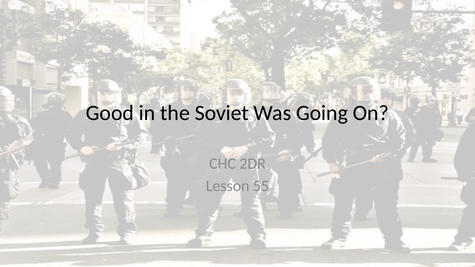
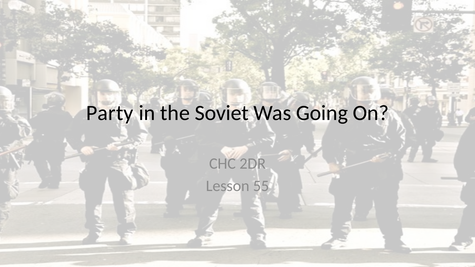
Good: Good -> Party (110, 113)
